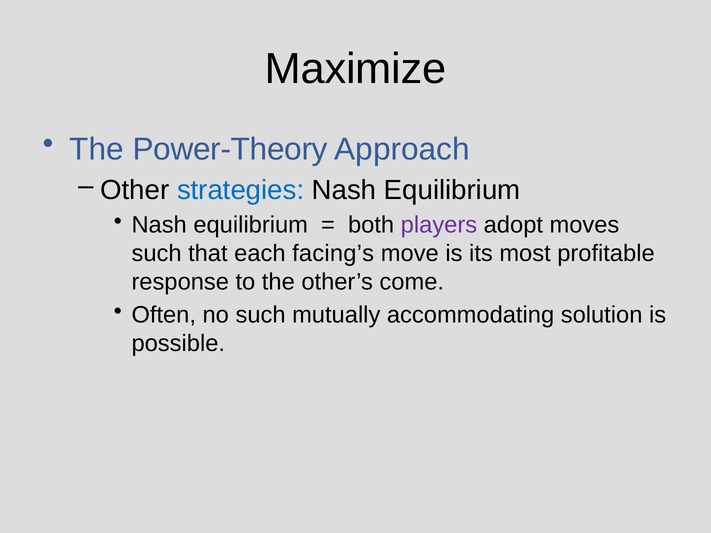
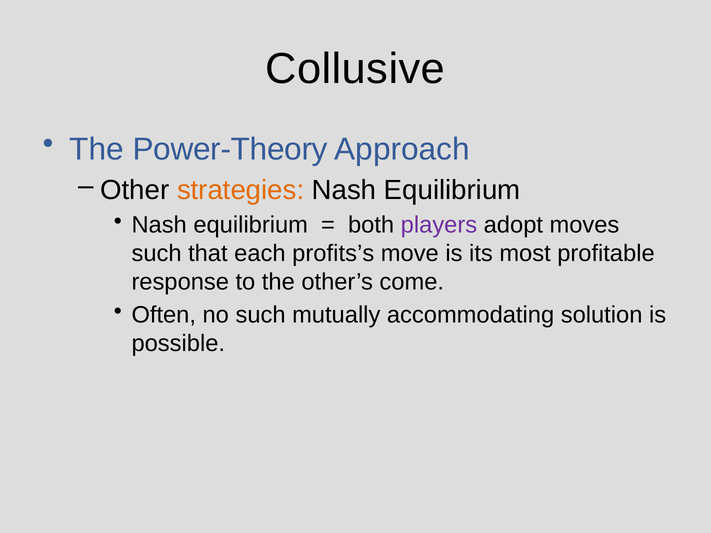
Maximize: Maximize -> Collusive (355, 69)
strategies colour: blue -> orange (241, 190)
facing’s: facing’s -> profits’s (333, 254)
